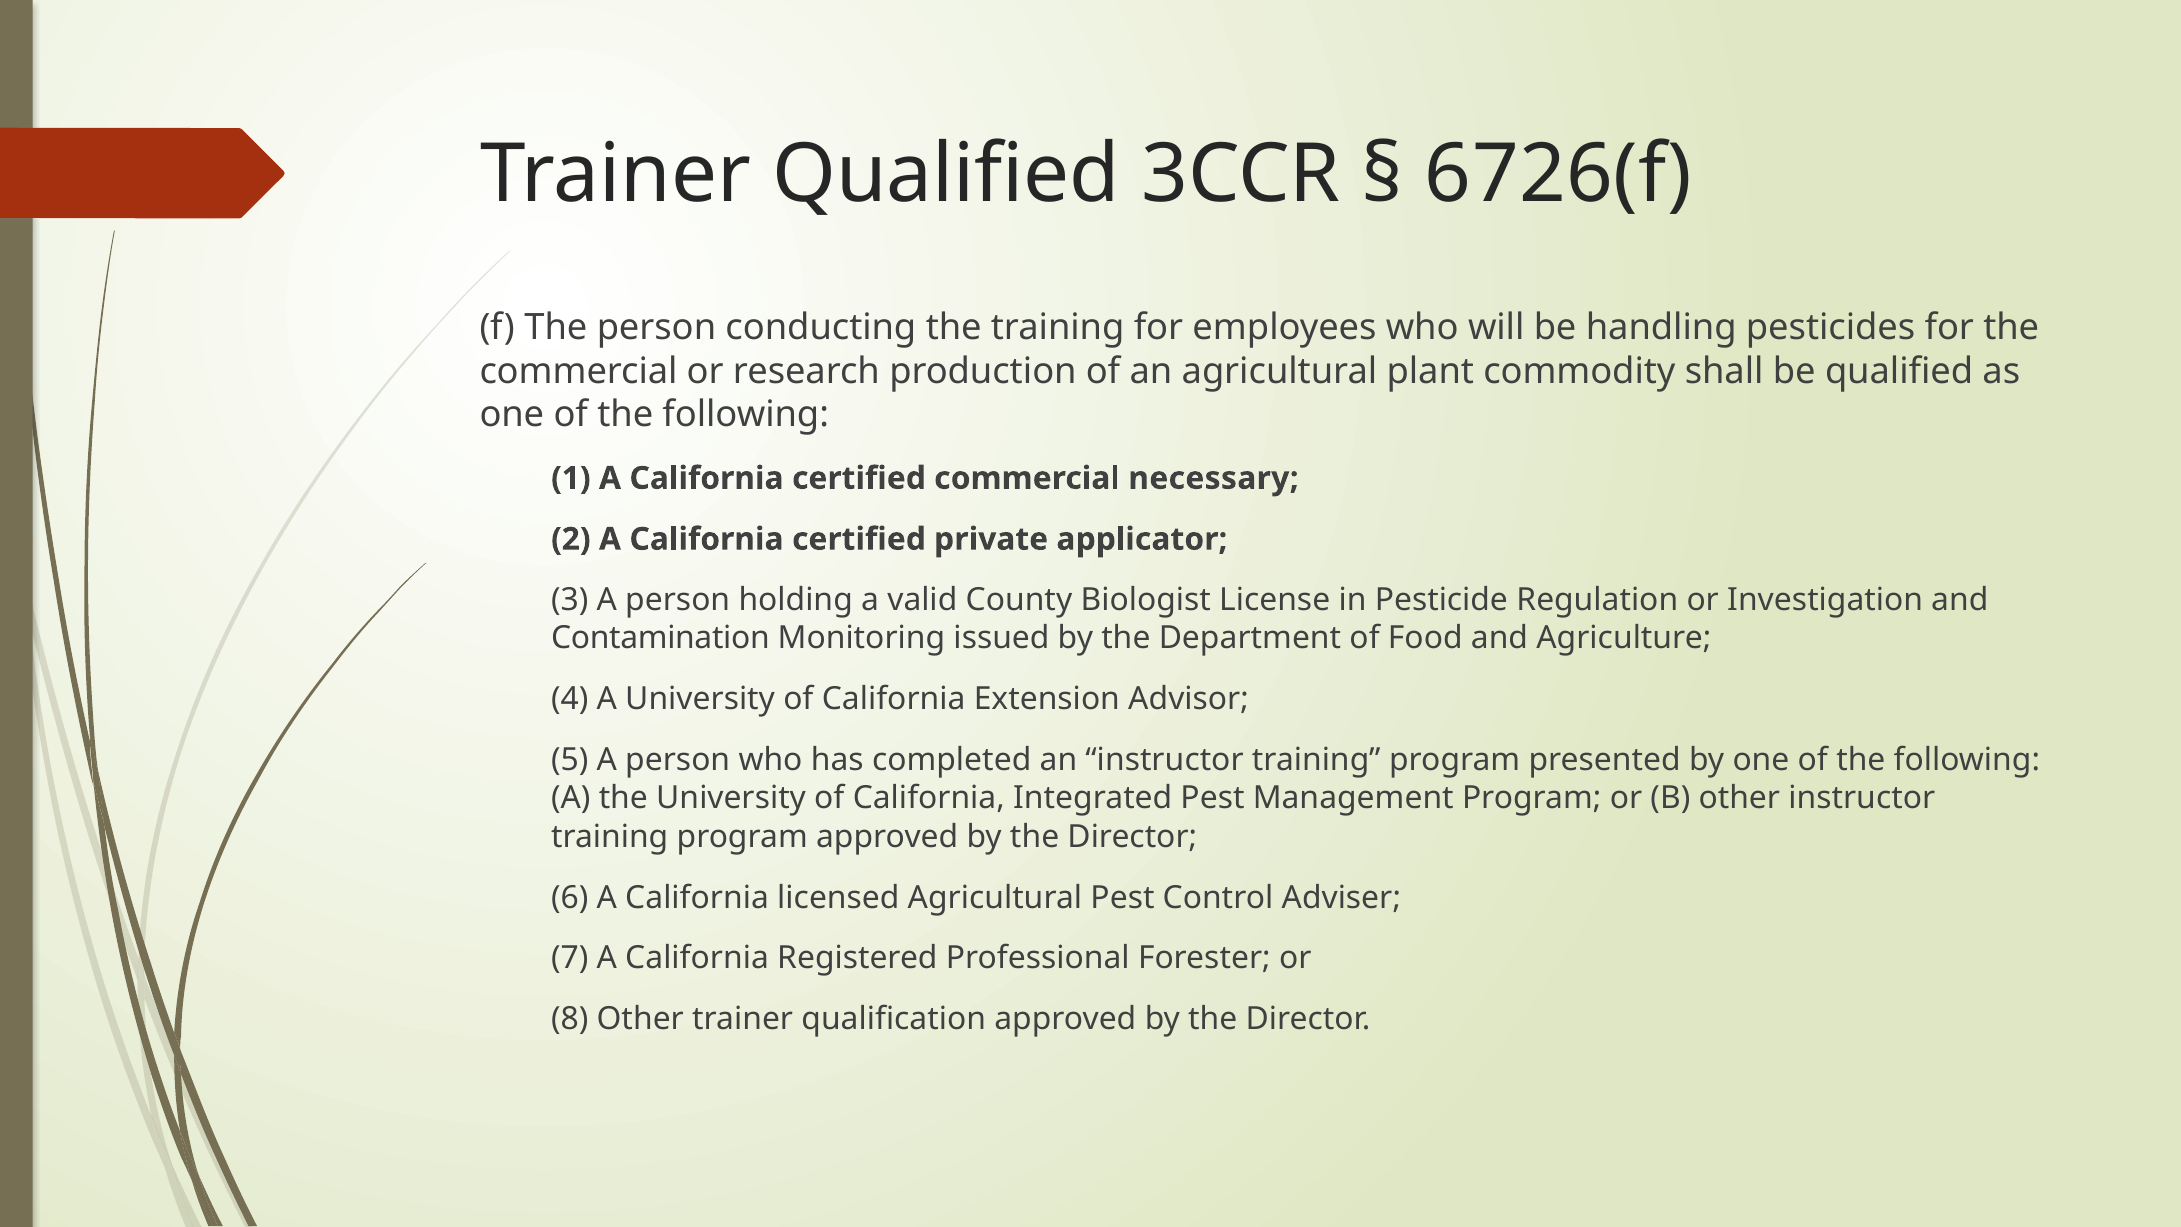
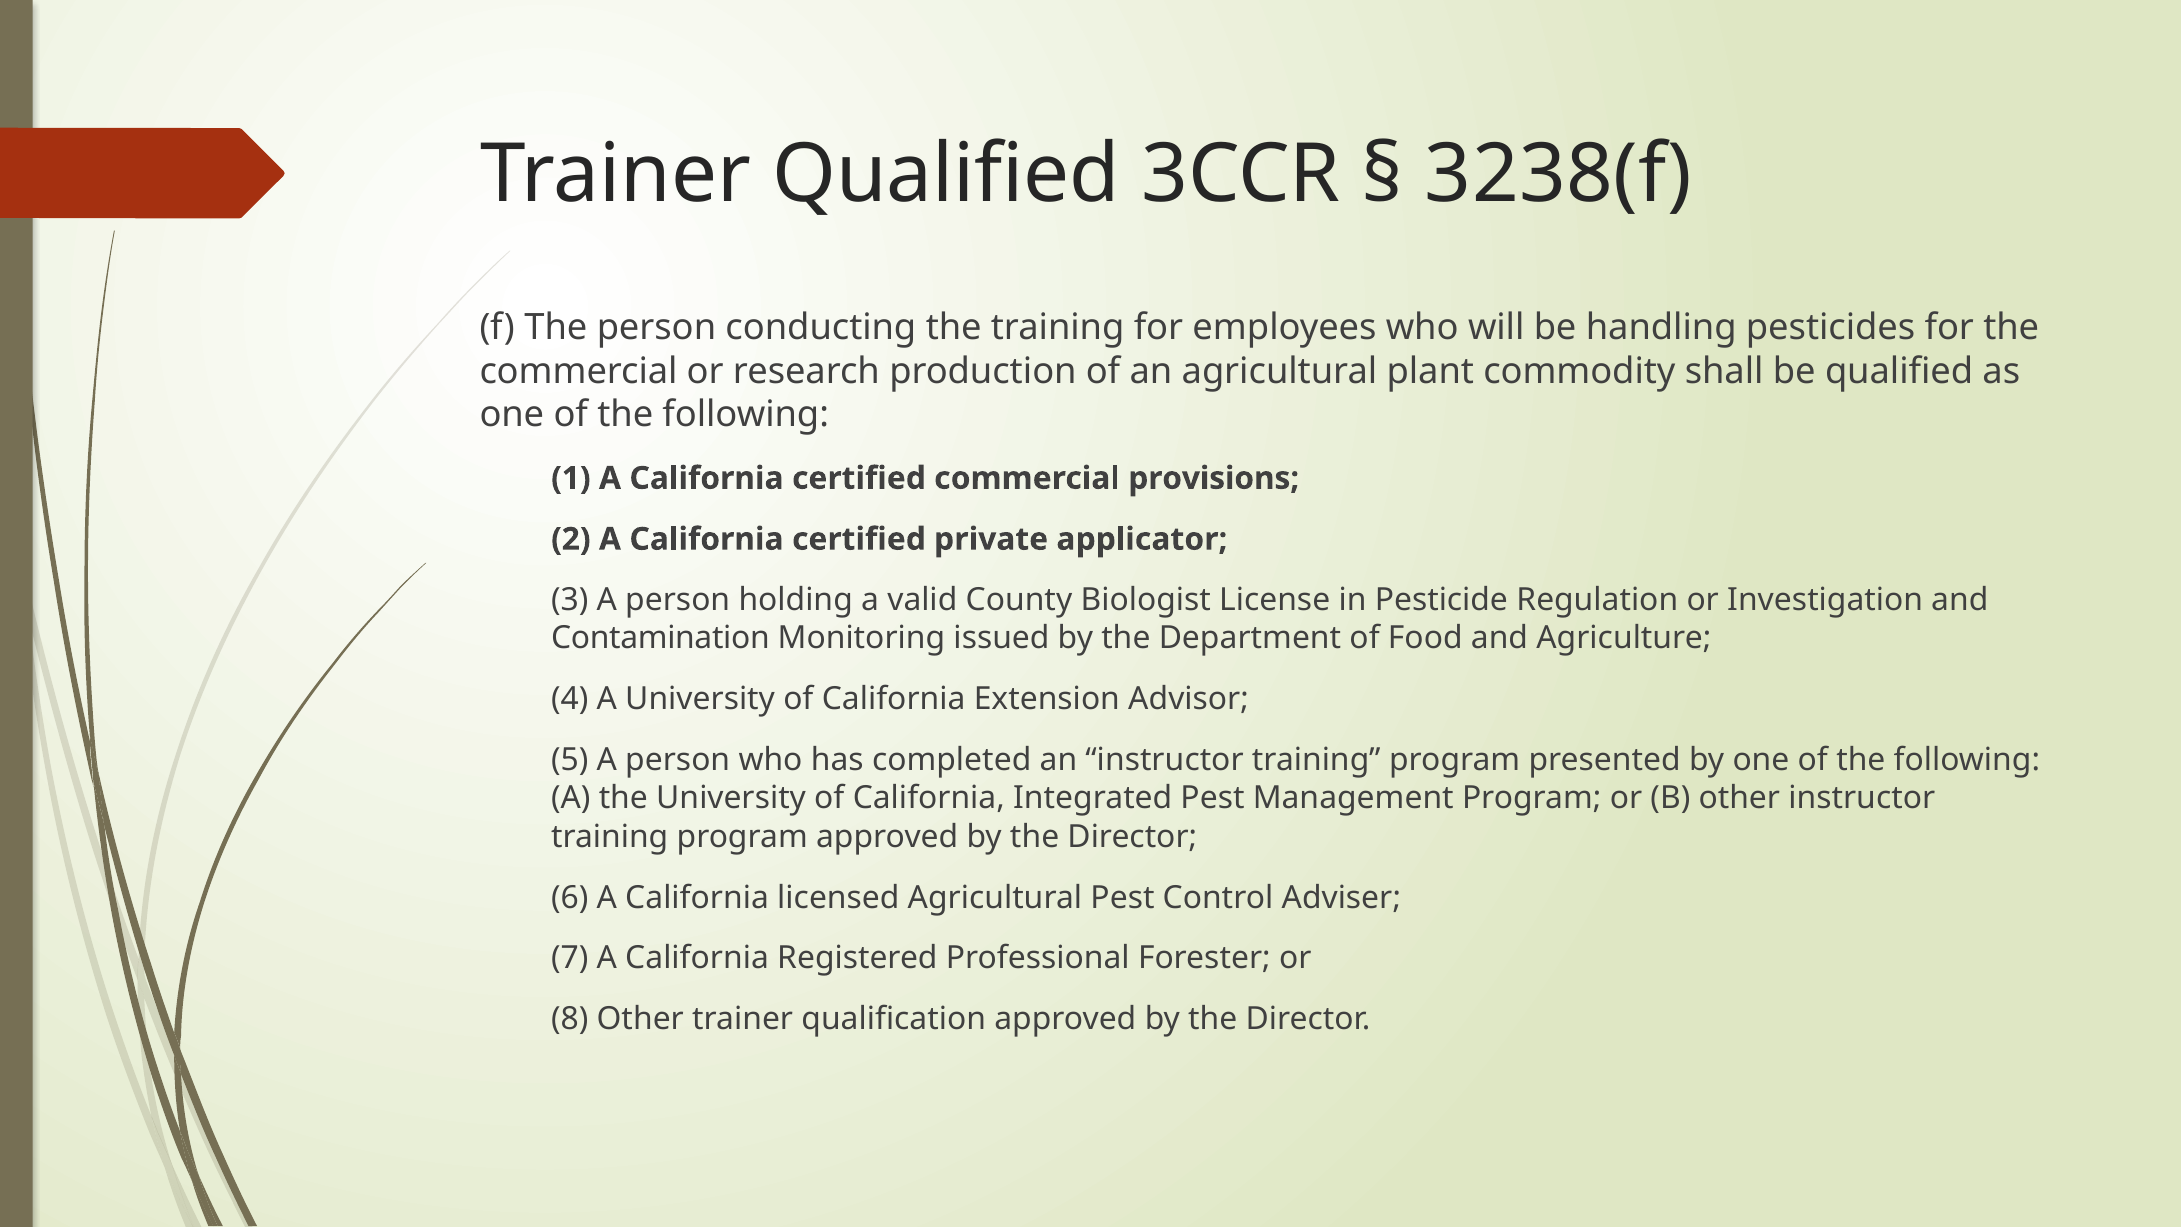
6726(f: 6726(f -> 3238(f (1558, 175)
necessary: necessary -> provisions (1214, 478)
